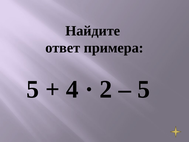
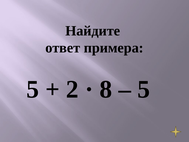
4: 4 -> 2 (72, 89)
2: 2 -> 8 (106, 89)
